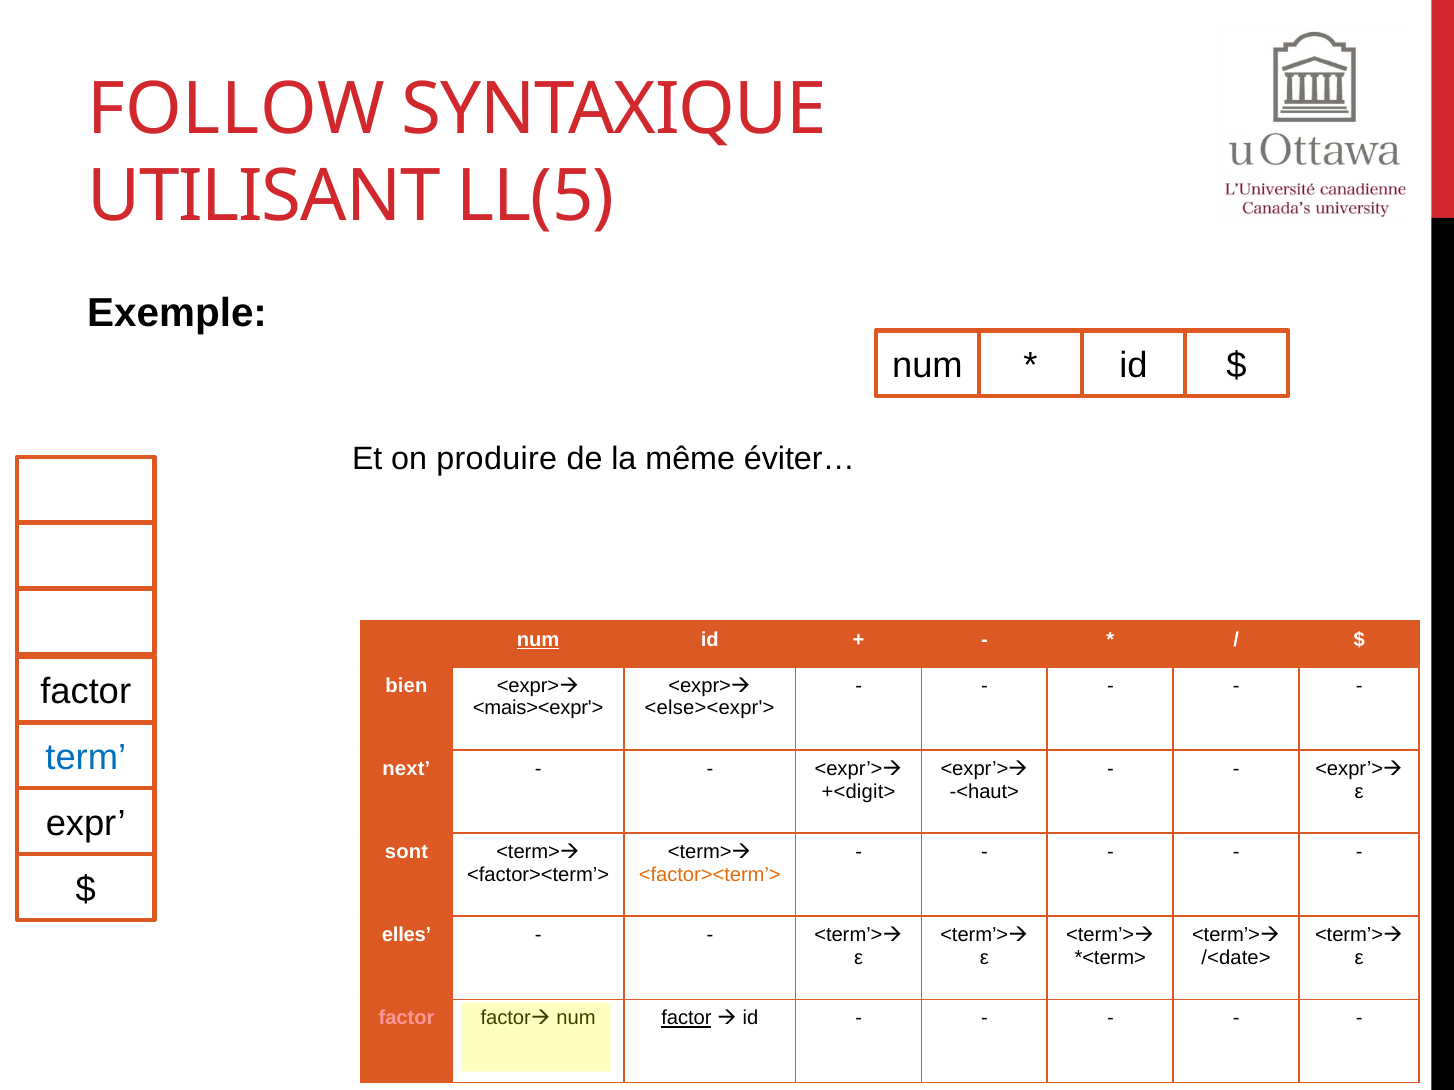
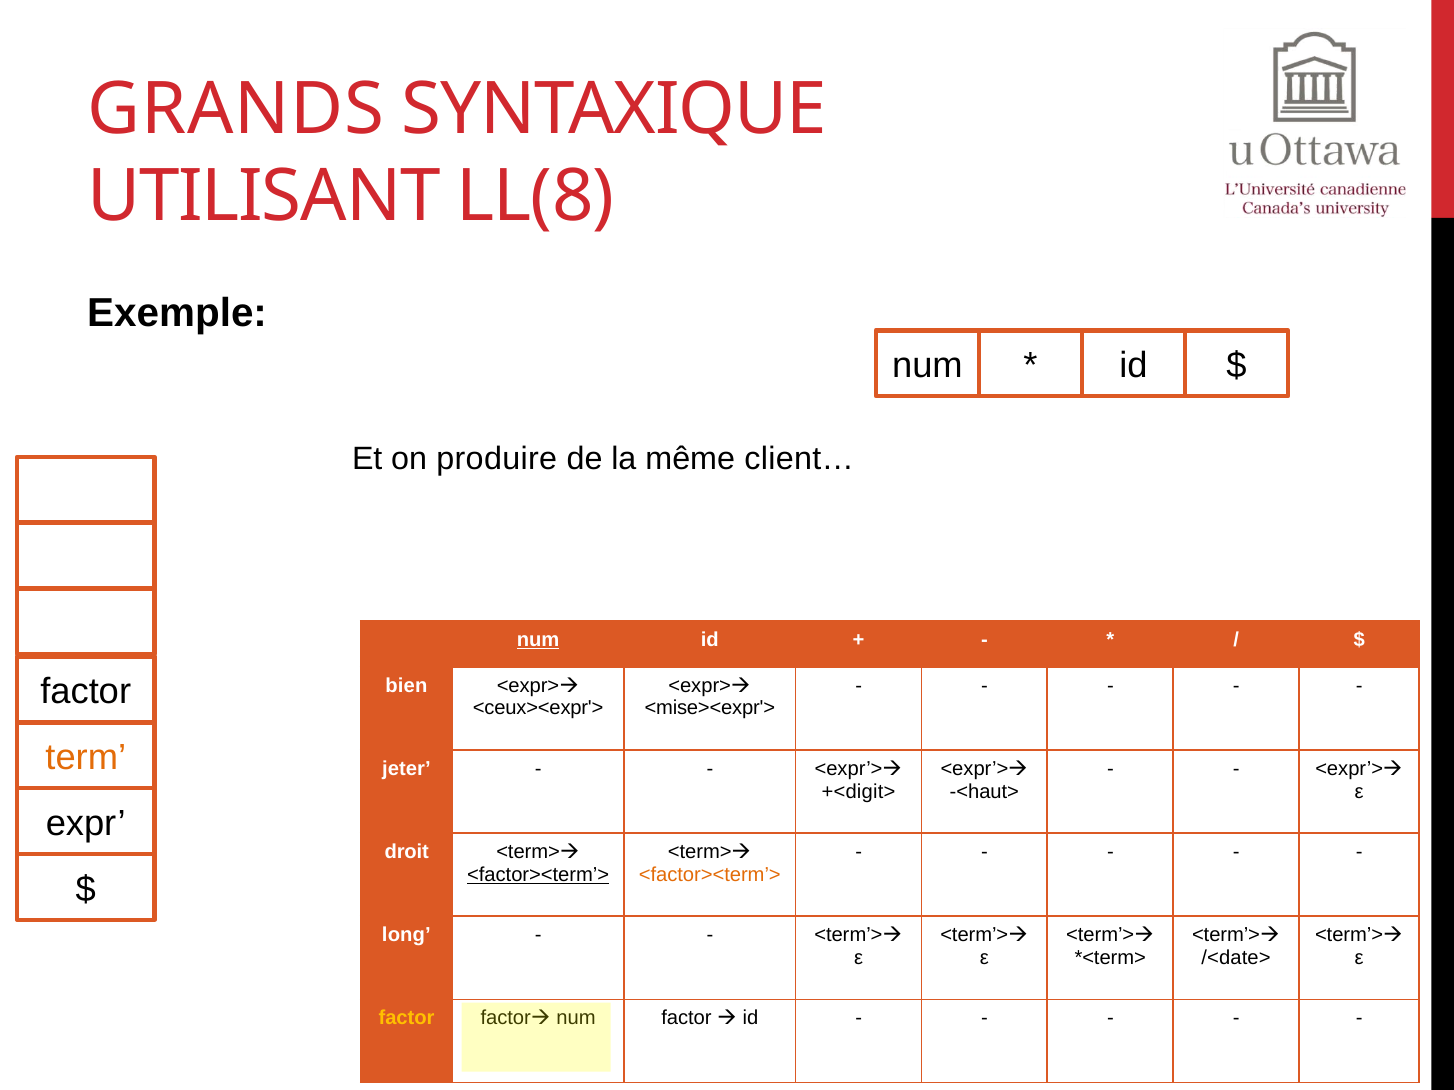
FOLLOW: FOLLOW -> GRANDS (236, 109)
LL(5: LL(5 -> LL(8 (535, 196)
éviter…: éviter… -> client… (799, 459)
<mais><expr'>: <mais><expr'> -> <ceux><expr'> (538, 709)
<else><expr'>: <else><expr'> -> <mise><expr'> (710, 709)
term colour: blue -> orange (86, 758)
next: next -> jeter (406, 769)
sont: sont -> droit (407, 852)
<factor><term’> underline: none -> present (538, 875)
elles: elles -> long (406, 936)
factor colour: pink -> yellow (407, 1019)
factor underline: present -> none (686, 1019)
